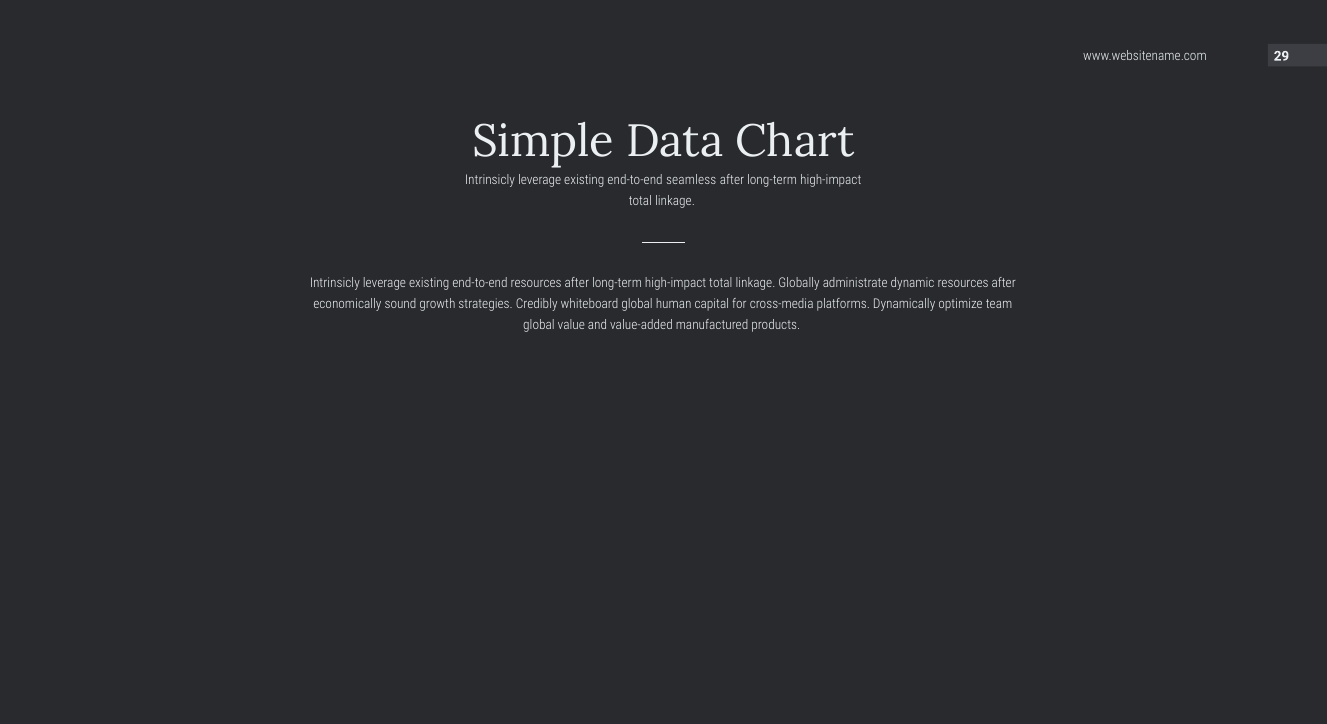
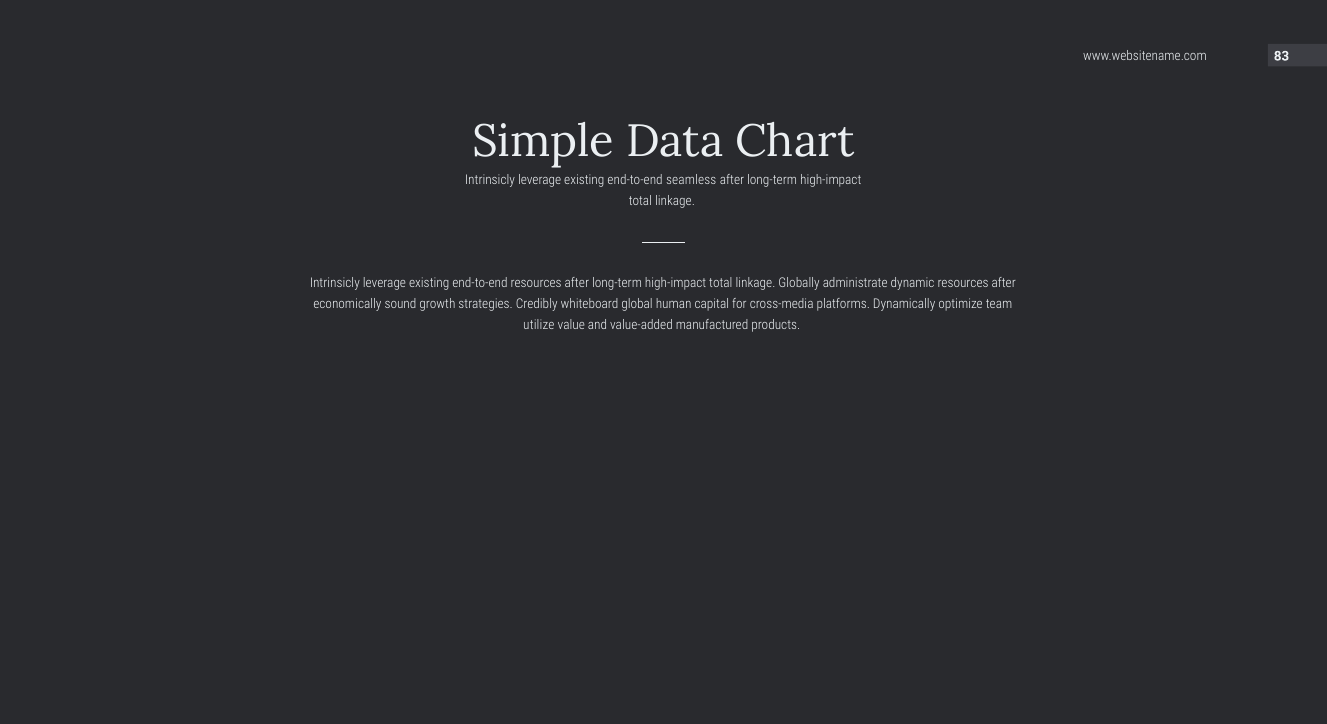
29: 29 -> 83 (1281, 56)
global: global -> utilize (539, 325)
